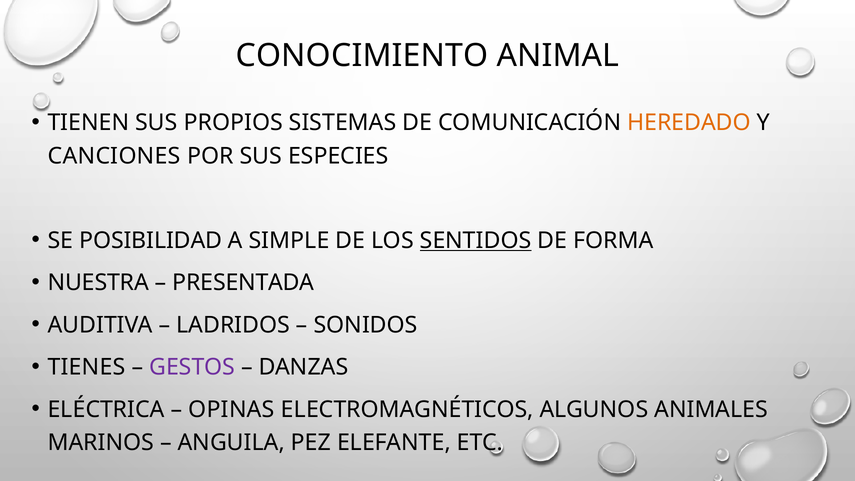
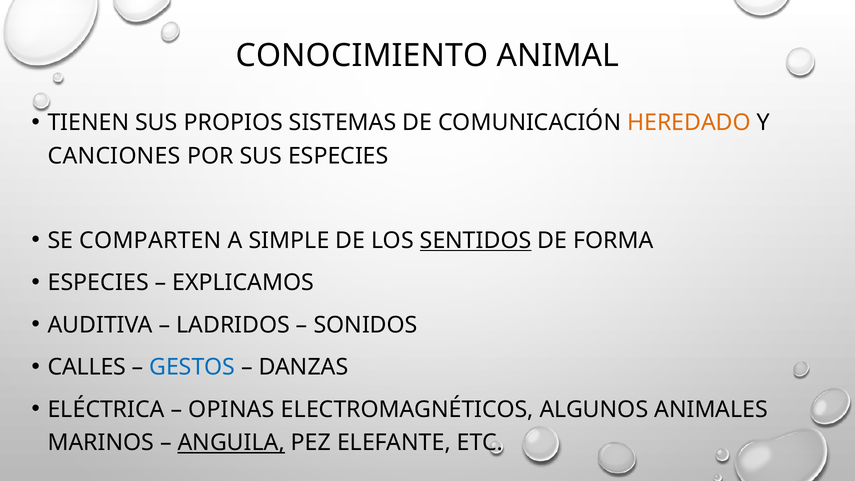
POSIBILIDAD: POSIBILIDAD -> COMPARTEN (150, 241)
NUESTRA: NUESTRA -> ESPECIES (98, 283)
PRESENTADA: PRESENTADA -> EXPLICAMOS (243, 283)
TIENES: TIENES -> CALLES (87, 367)
GESTOS colour: purple -> blue (192, 367)
ANGUILA underline: none -> present (231, 443)
